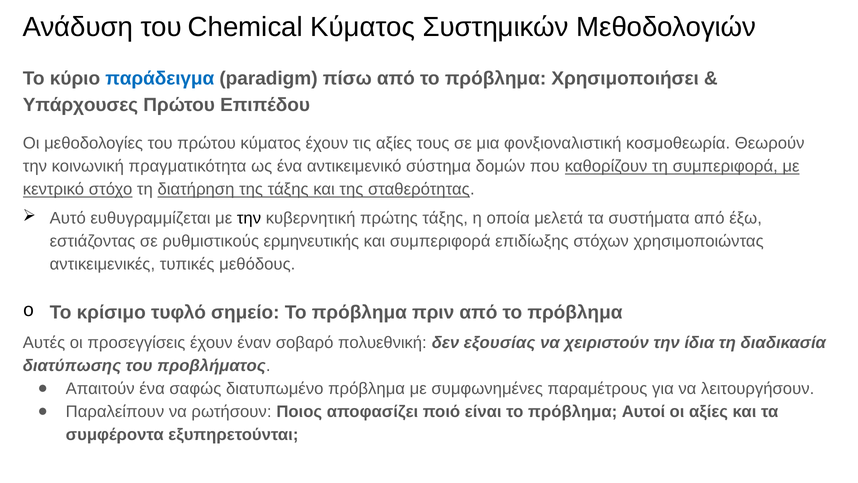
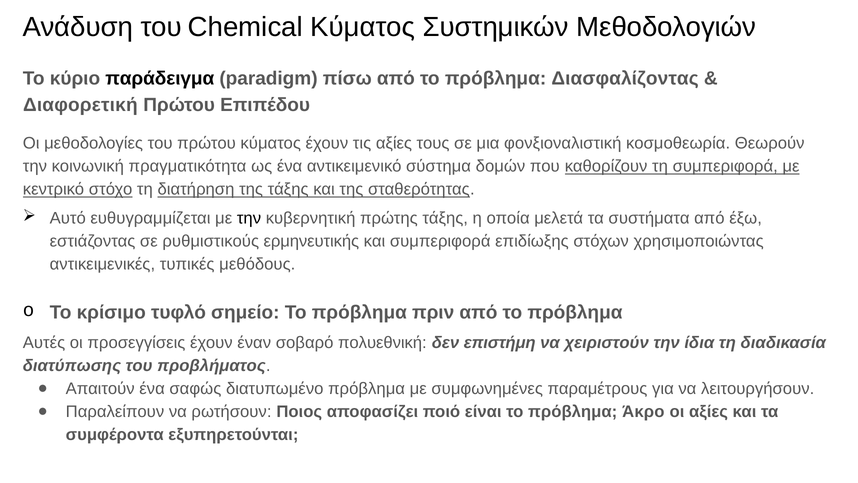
παράδειγμα colour: blue -> black (160, 79)
Χρησιμοποιήσει: Χρησιμοποιήσει -> Διασφαλίζοντας (625, 79)
Υπάρχουσες: Υπάρχουσες -> Διαφορετική (80, 105)
εξουσίας: εξουσίας -> επιστήμη (500, 343)
Αυτοί: Αυτοί -> Άκρο (643, 412)
